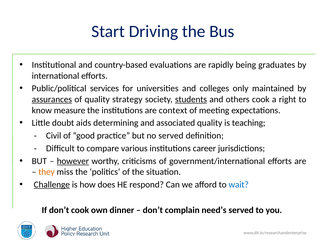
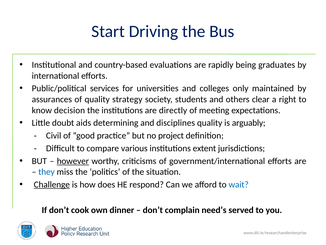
assurances underline: present -> none (52, 99)
students underline: present -> none (191, 99)
others cook: cook -> clear (261, 99)
measure: measure -> decision (69, 110)
context: context -> directly (173, 110)
associated: associated -> disciplines (176, 123)
teaching: teaching -> arguably (249, 123)
no served: served -> project (171, 135)
career: career -> extent (204, 148)
they colour: orange -> blue (47, 172)
